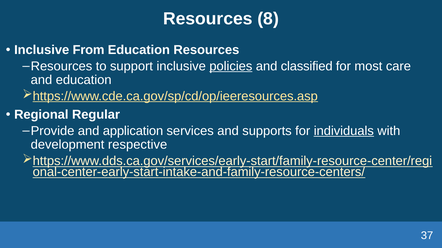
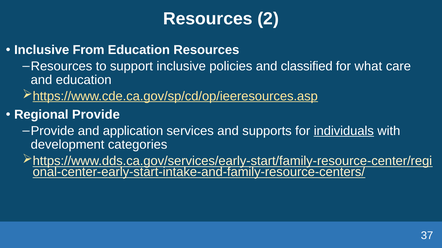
8: 8 -> 2 (268, 19)
policies underline: present -> none (231, 66)
most: most -> what (368, 66)
Regular: Regular -> Provide (96, 115)
respective: respective -> categories (138, 145)
